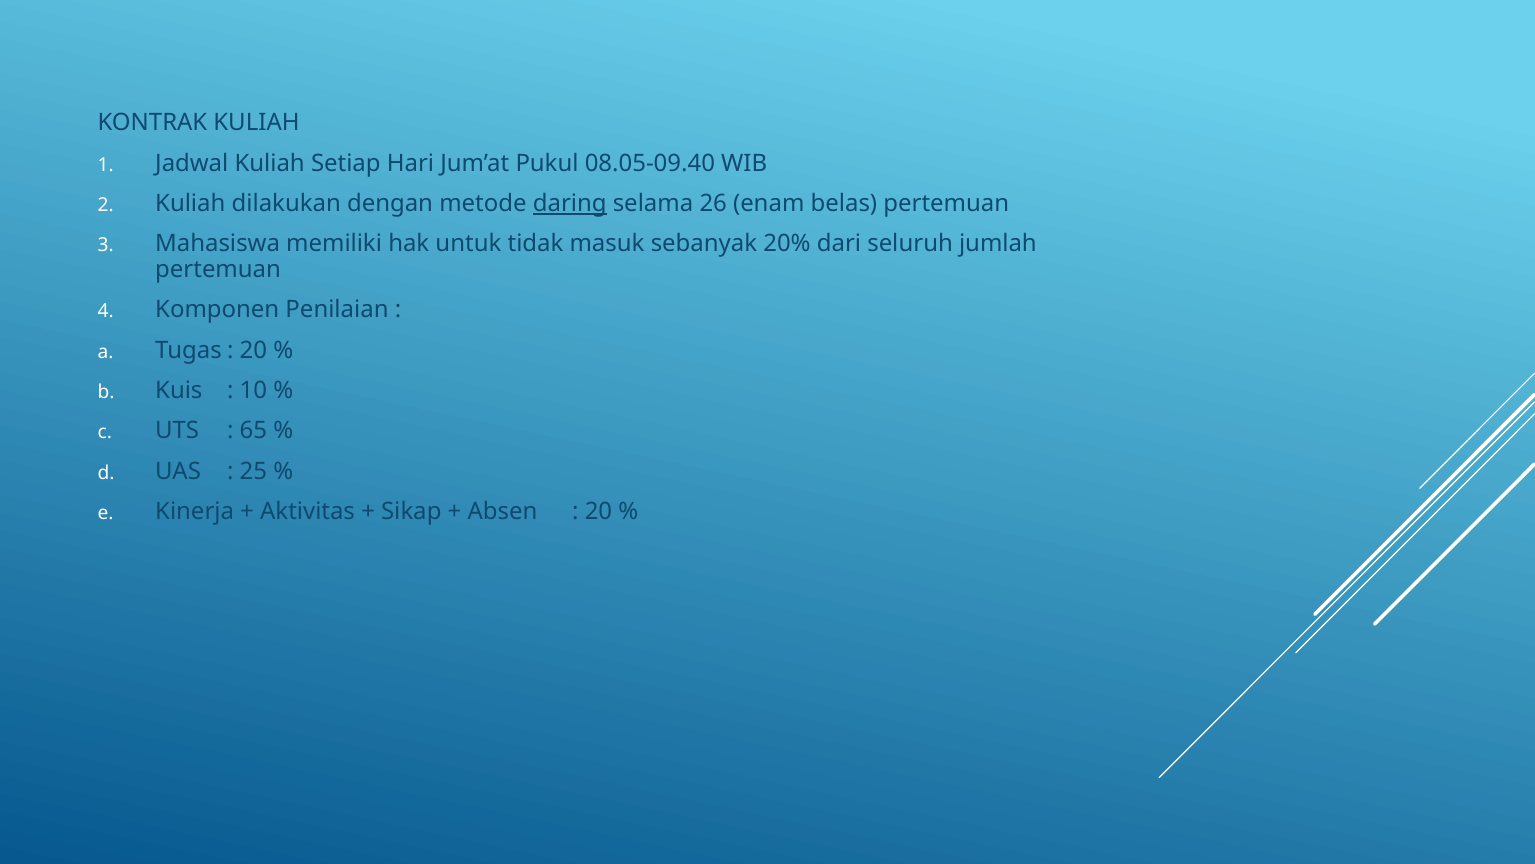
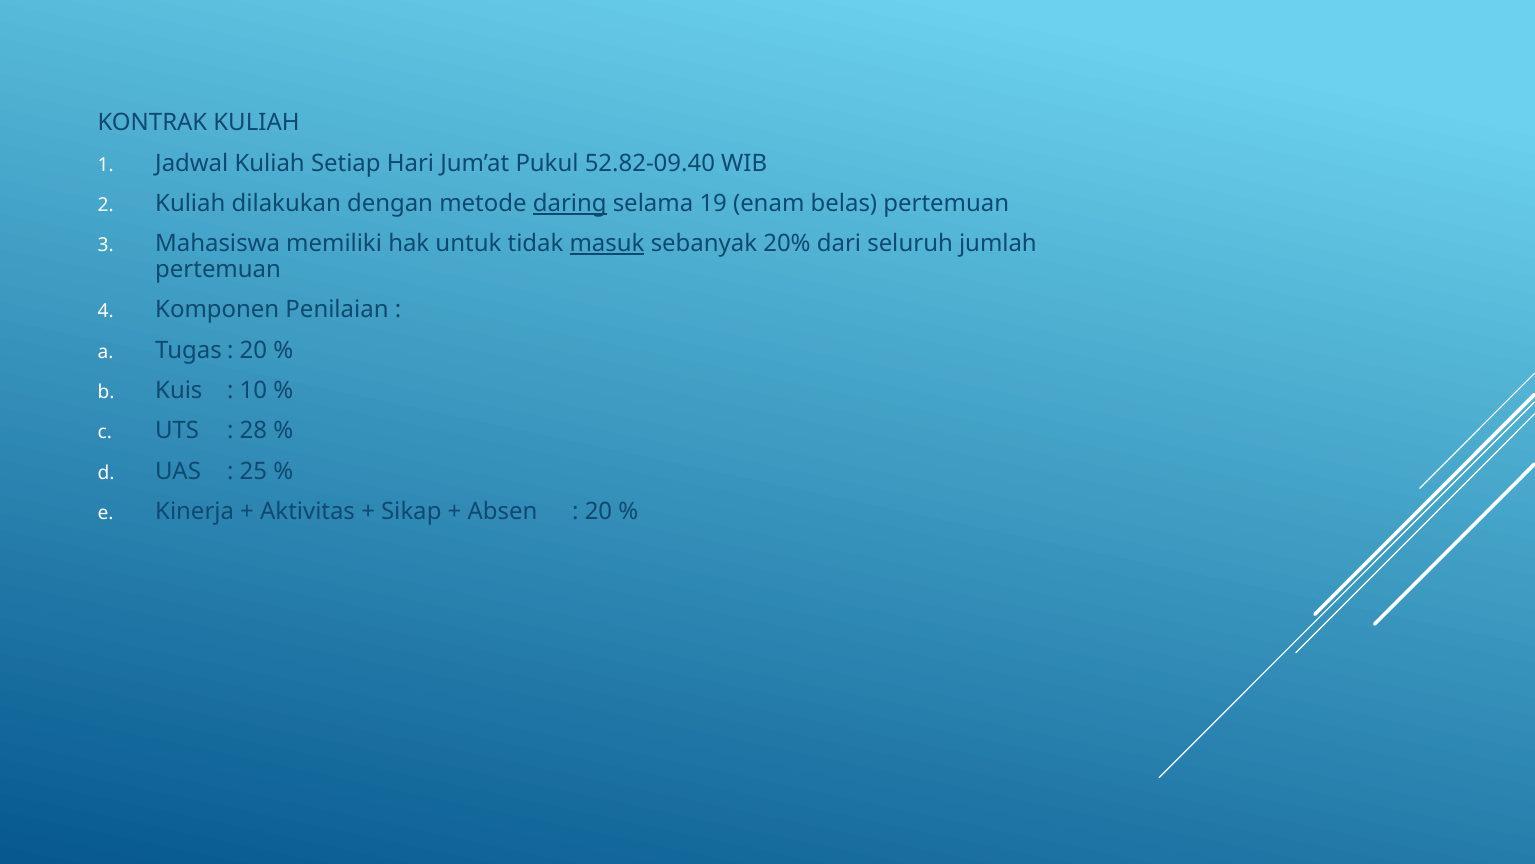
08.05-09.40: 08.05-09.40 -> 52.82-09.40 (650, 163)
26: 26 -> 19 (713, 203)
masuk underline: none -> present (607, 244)
65: 65 -> 28 (253, 431)
